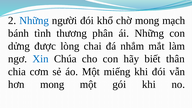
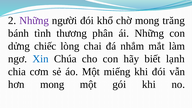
Những colour: blue -> purple (34, 20)
mạch: mạch -> trăng (174, 20)
được: được -> chiếc (45, 46)
thân: thân -> lạnh (175, 59)
